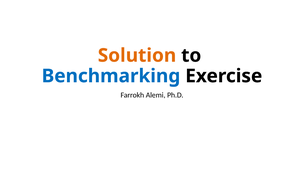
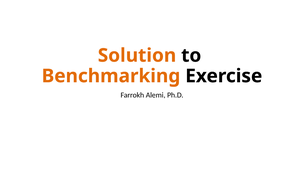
Benchmarking colour: blue -> orange (111, 76)
